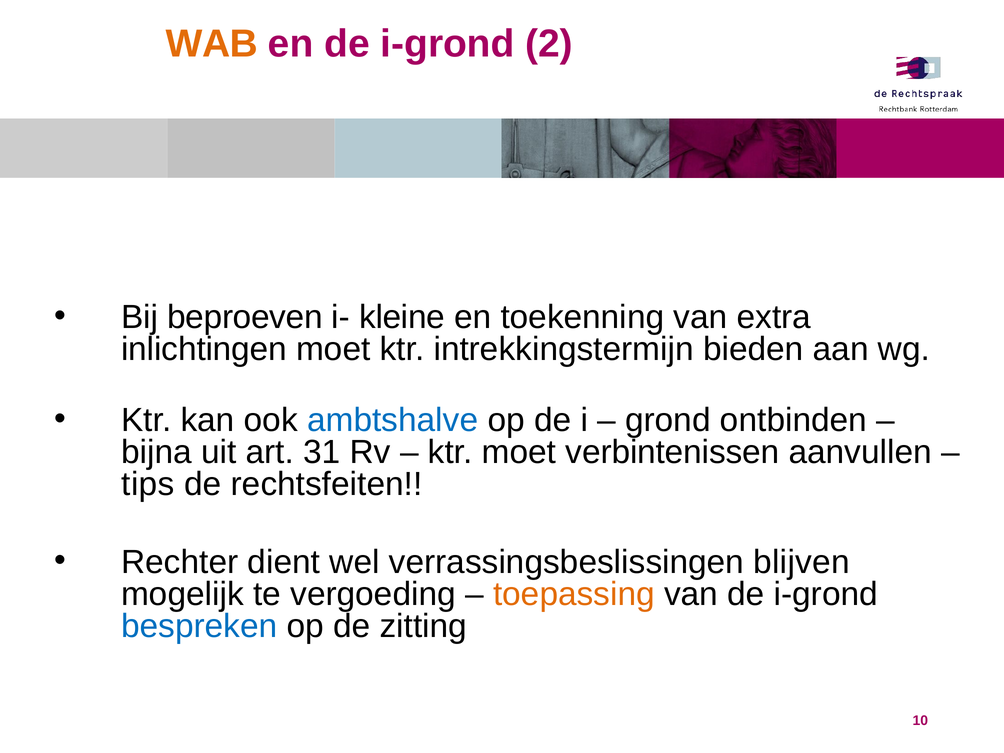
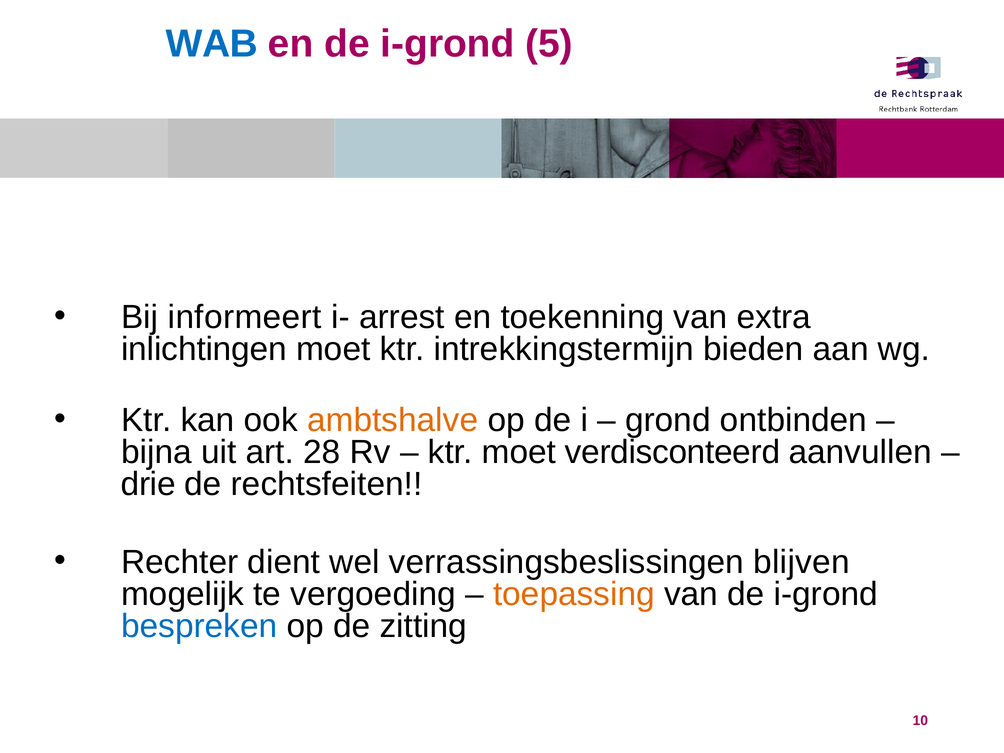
WAB colour: orange -> blue (212, 44)
2: 2 -> 5 (549, 44)
beproeven: beproeven -> informeert (245, 317)
kleine: kleine -> arrest (402, 317)
ambtshalve colour: blue -> orange (393, 420)
31: 31 -> 28 (322, 452)
verbintenissen: verbintenissen -> verdisconteerd (673, 452)
tips: tips -> drie (148, 484)
